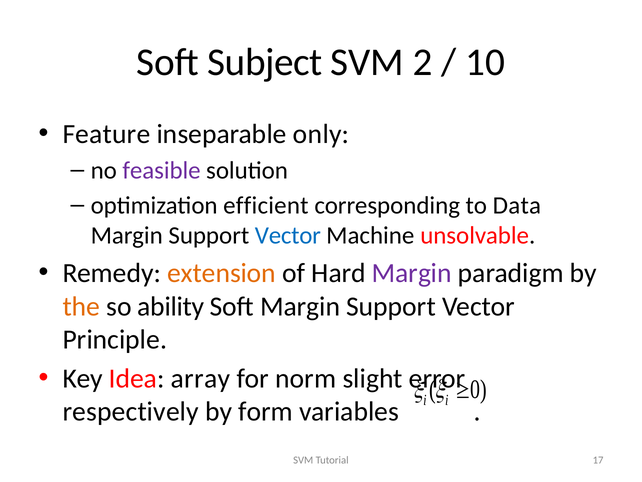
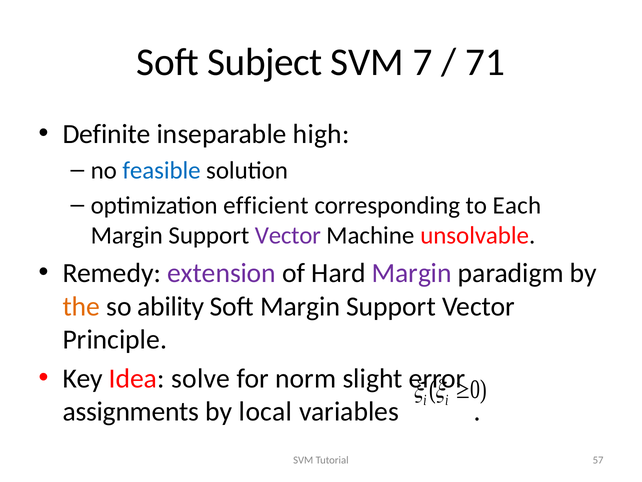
2: 2 -> 7 (423, 62)
10: 10 -> 71 (485, 62)
Feature: Feature -> Definite (107, 134)
only: only -> high (321, 134)
feasible colour: purple -> blue (162, 170)
Data: Data -> Each (517, 205)
Vector colour: blue -> purple (288, 235)
extension colour: orange -> purple (222, 273)
array: array -> solve (201, 378)
respectively: respectively -> assignments (131, 411)
form: form -> local (266, 411)
17: 17 -> 57 (598, 460)
